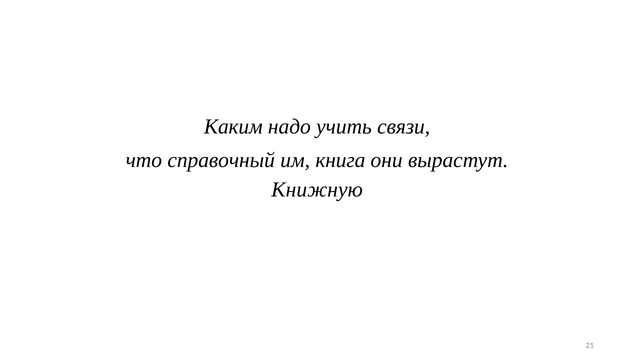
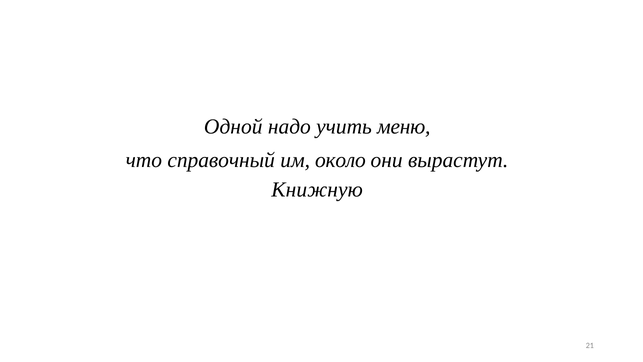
Каким: Каким -> Одной (233, 126)
связи: связи -> меню (404, 126)
книга: книга -> около (340, 160)
